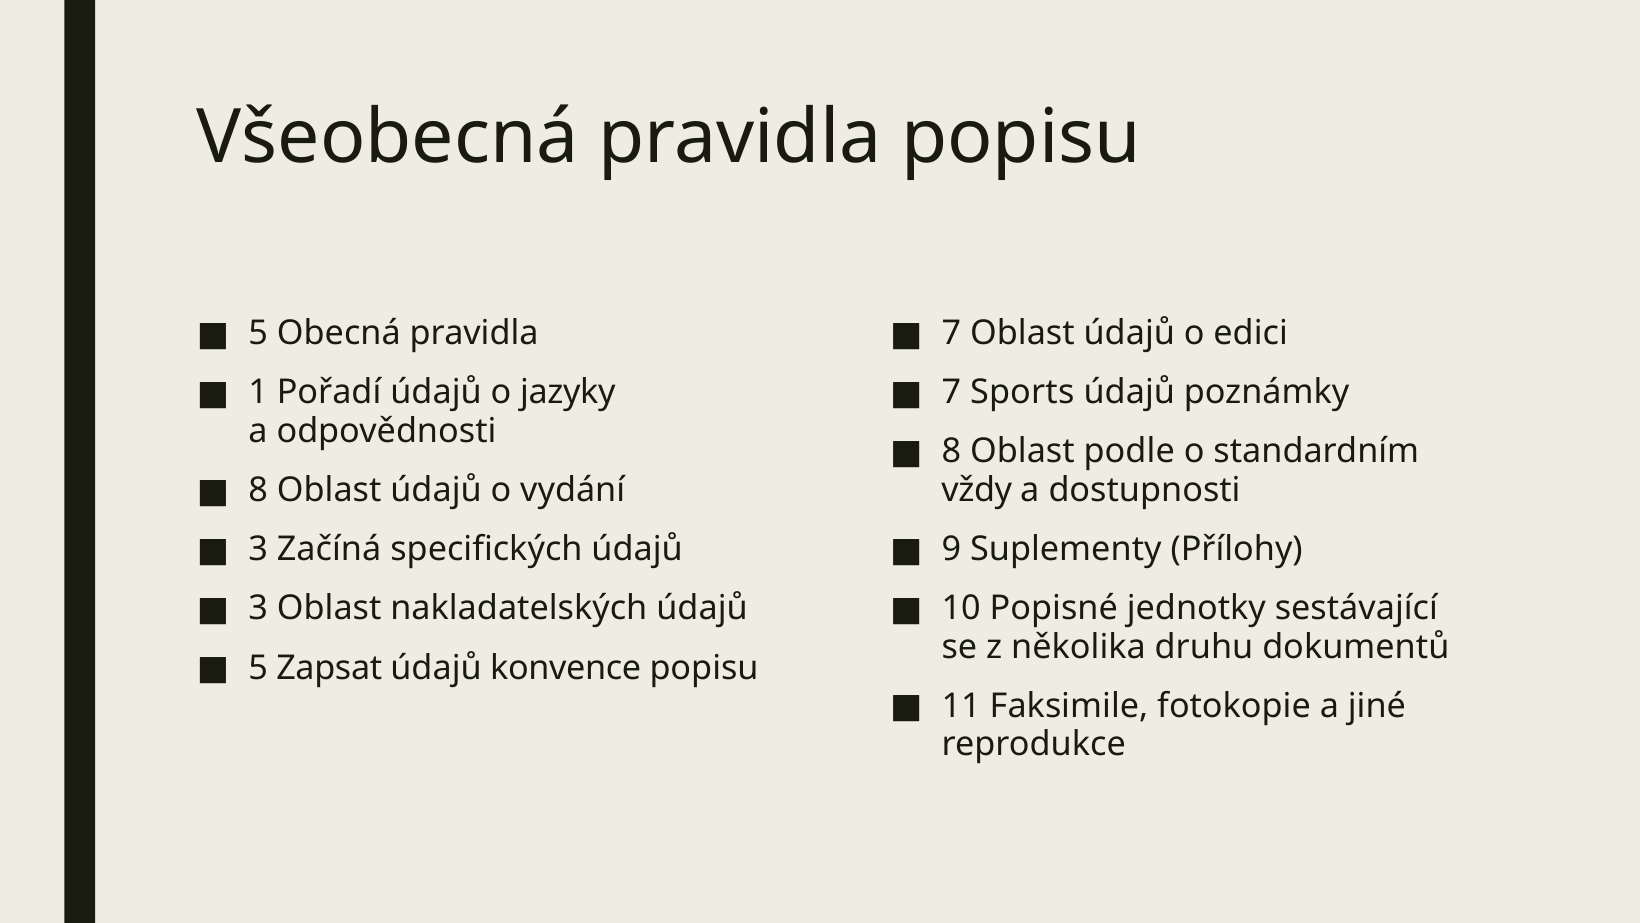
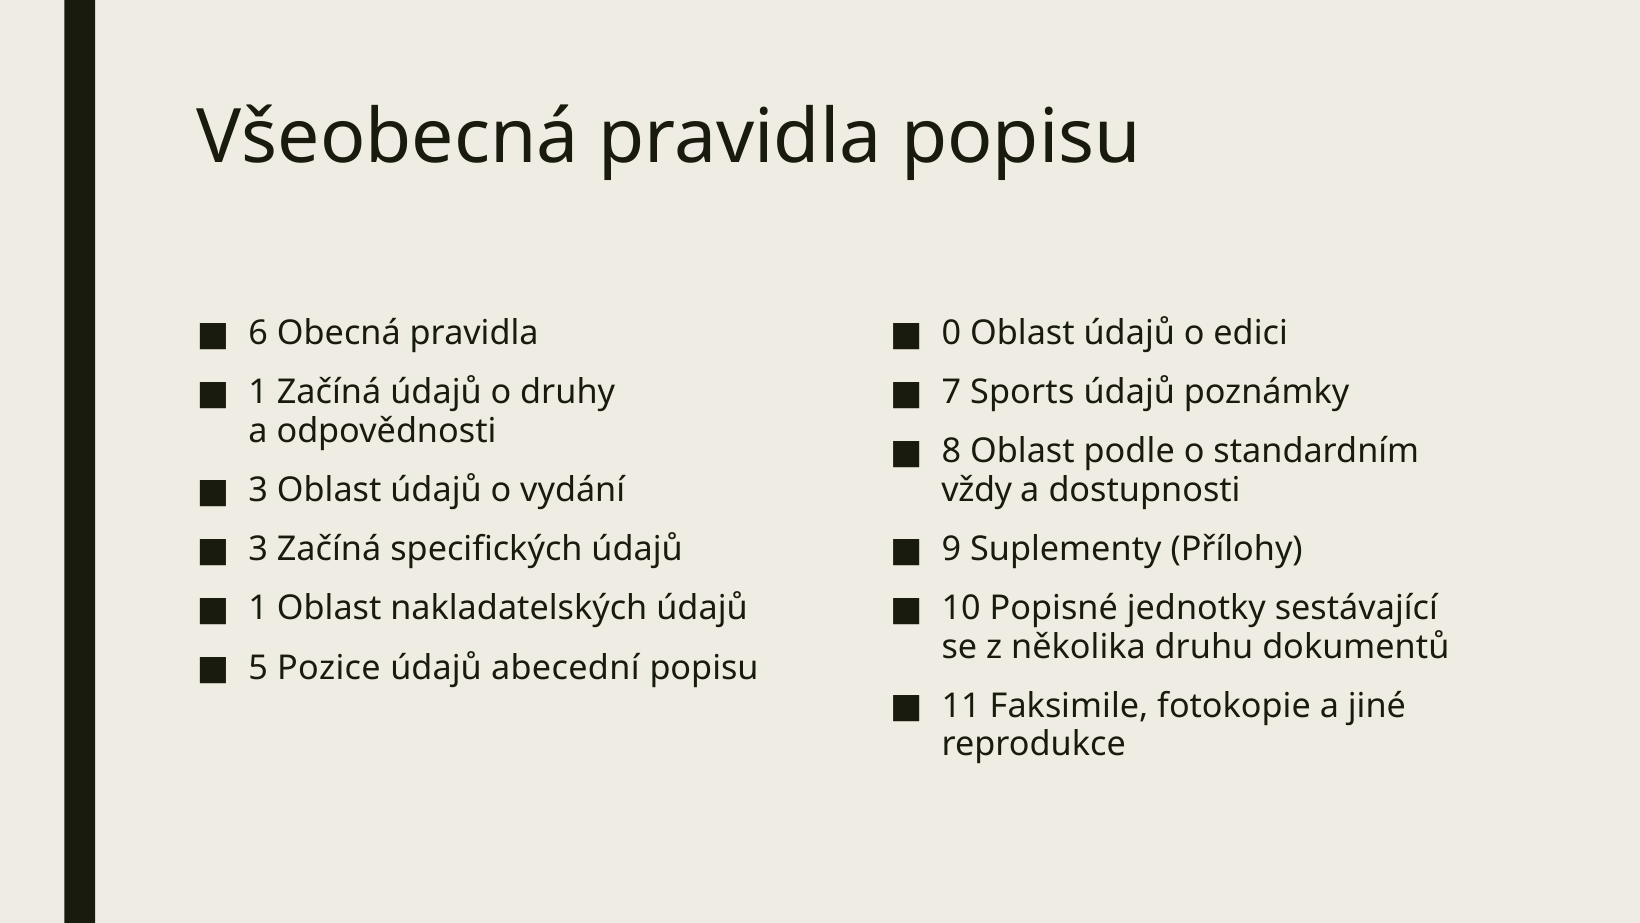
7: 7 -> 0 (951, 333)
5: 5 -> 6 (258, 333)
1 Pořadí: Pořadí -> Začíná (329, 392)
jazyky: jazyky -> druhy (568, 392)
8: 8 -> 3 (258, 490)
3: 3 -> 1 (258, 608)
Zapsat: Zapsat -> Pozice (329, 667)
konvence: konvence -> abecední (565, 667)
